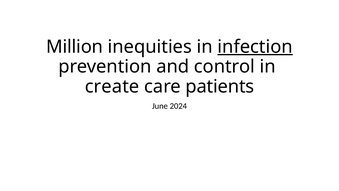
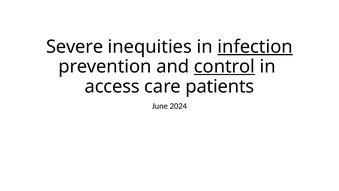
Million: Million -> Severe (75, 47)
control underline: none -> present (224, 66)
create: create -> access (112, 86)
